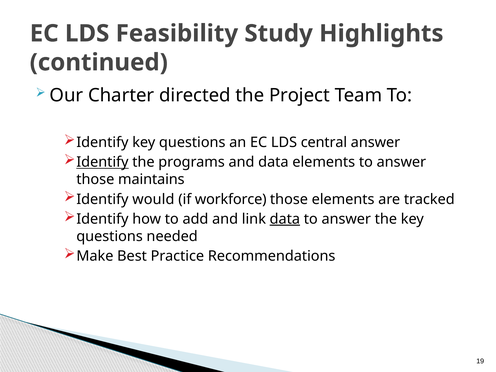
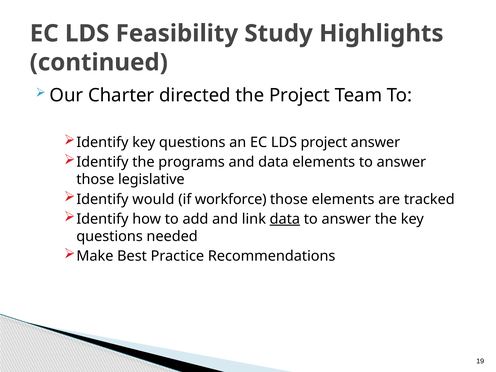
LDS central: central -> project (324, 142)
Identify underline: present -> none (102, 162)
maintains: maintains -> legislative (151, 179)
